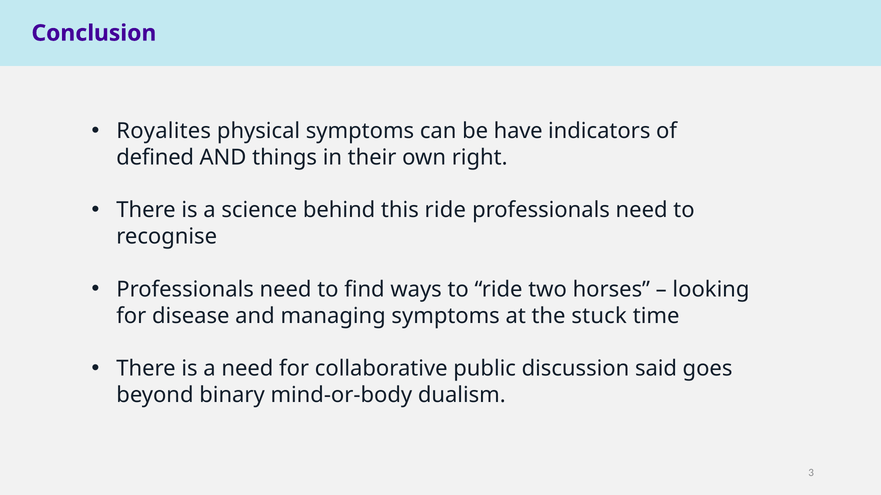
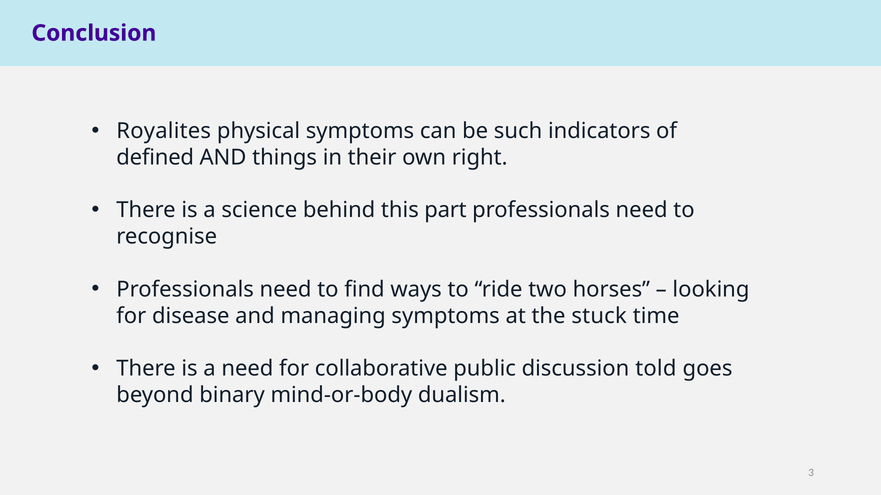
have: have -> such (518, 131)
this ride: ride -> part (446, 210)
said: said -> told (656, 369)
